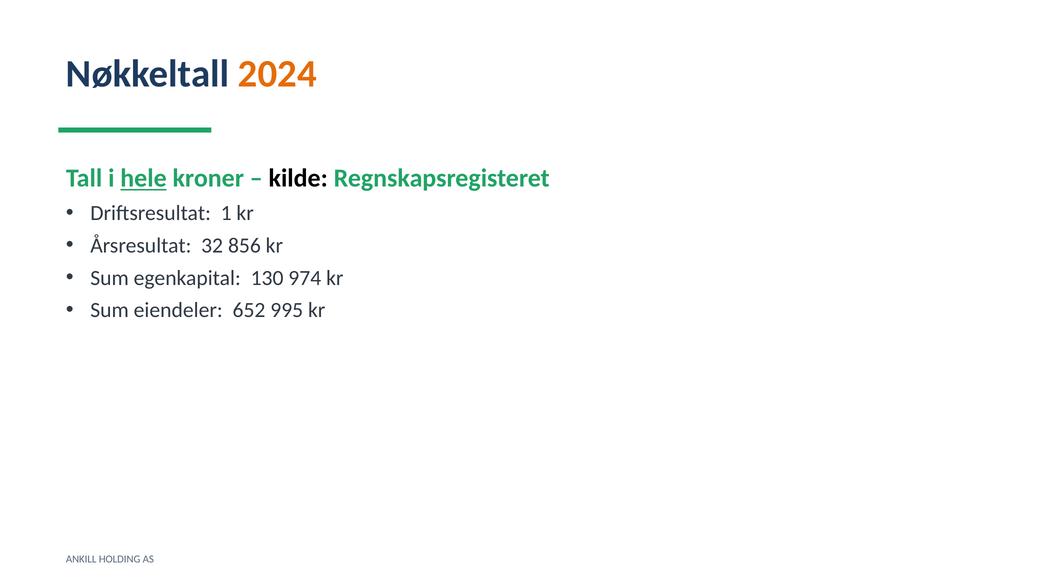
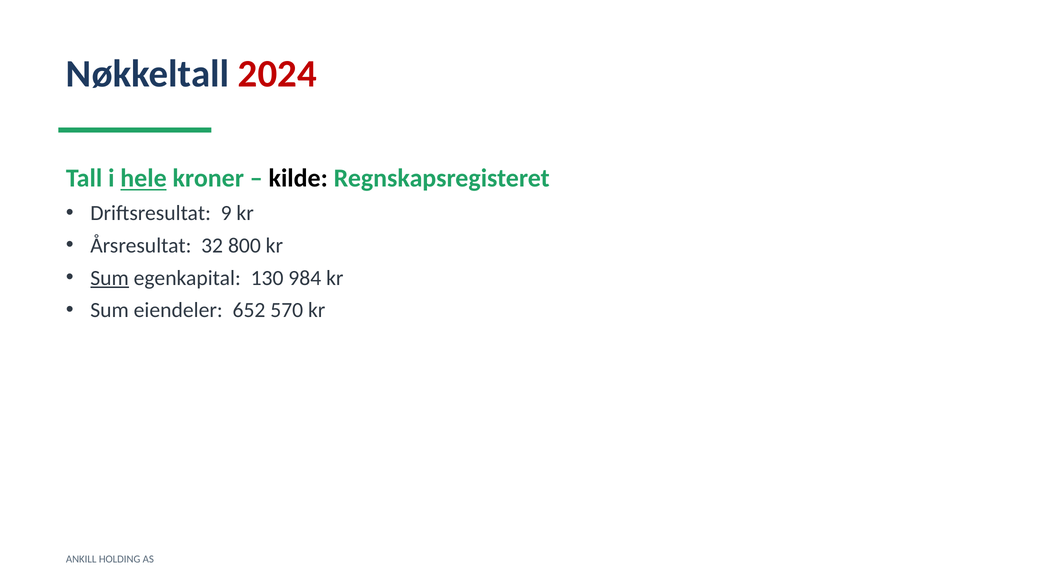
2024 colour: orange -> red (277, 74)
1: 1 -> 9 (226, 213)
856: 856 -> 800 (244, 246)
Sum underline: none -> present (110, 278)
974: 974 -> 984 (305, 278)
995: 995 -> 570 (287, 311)
